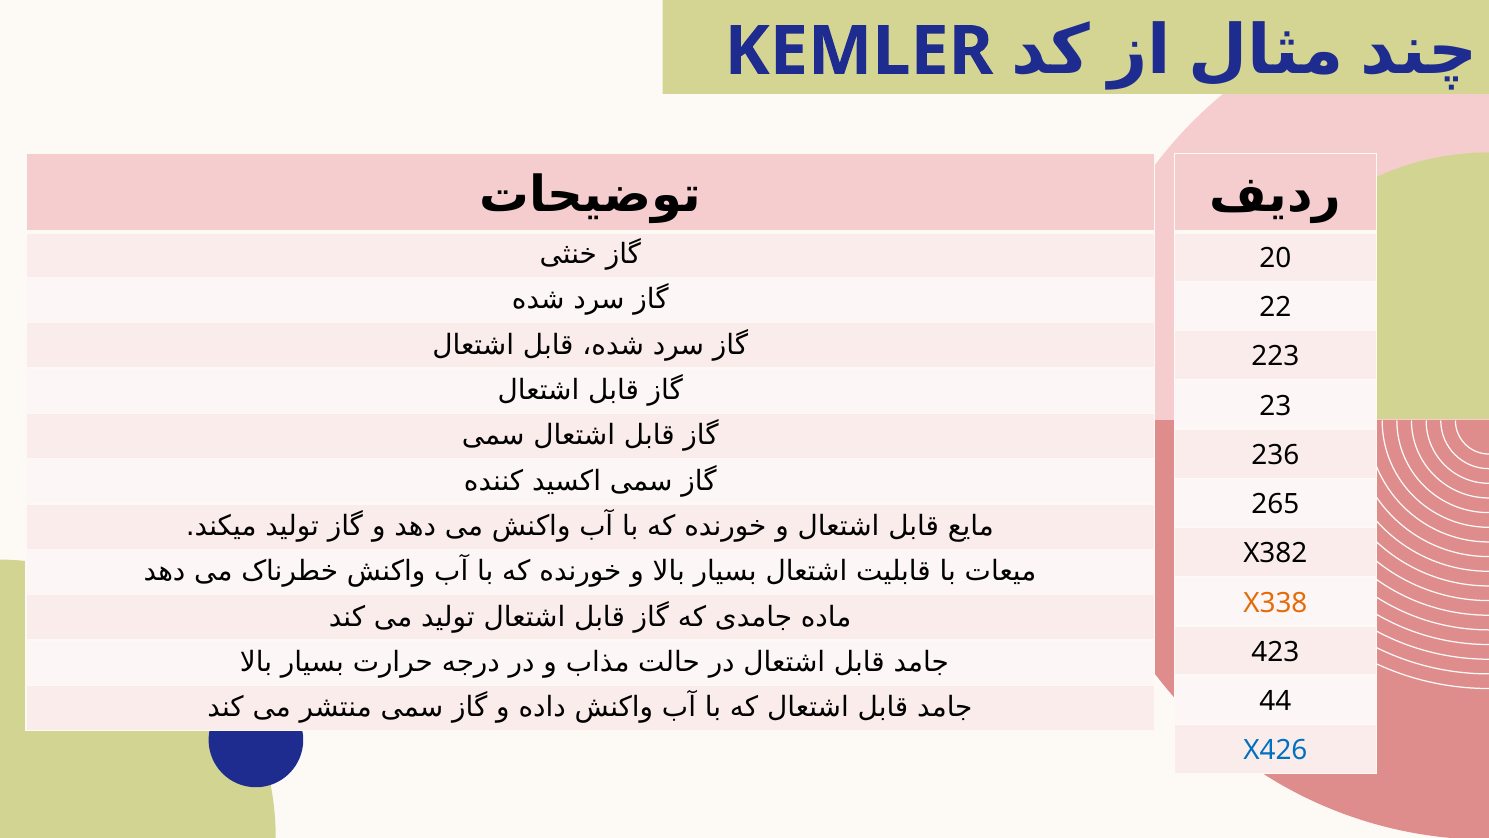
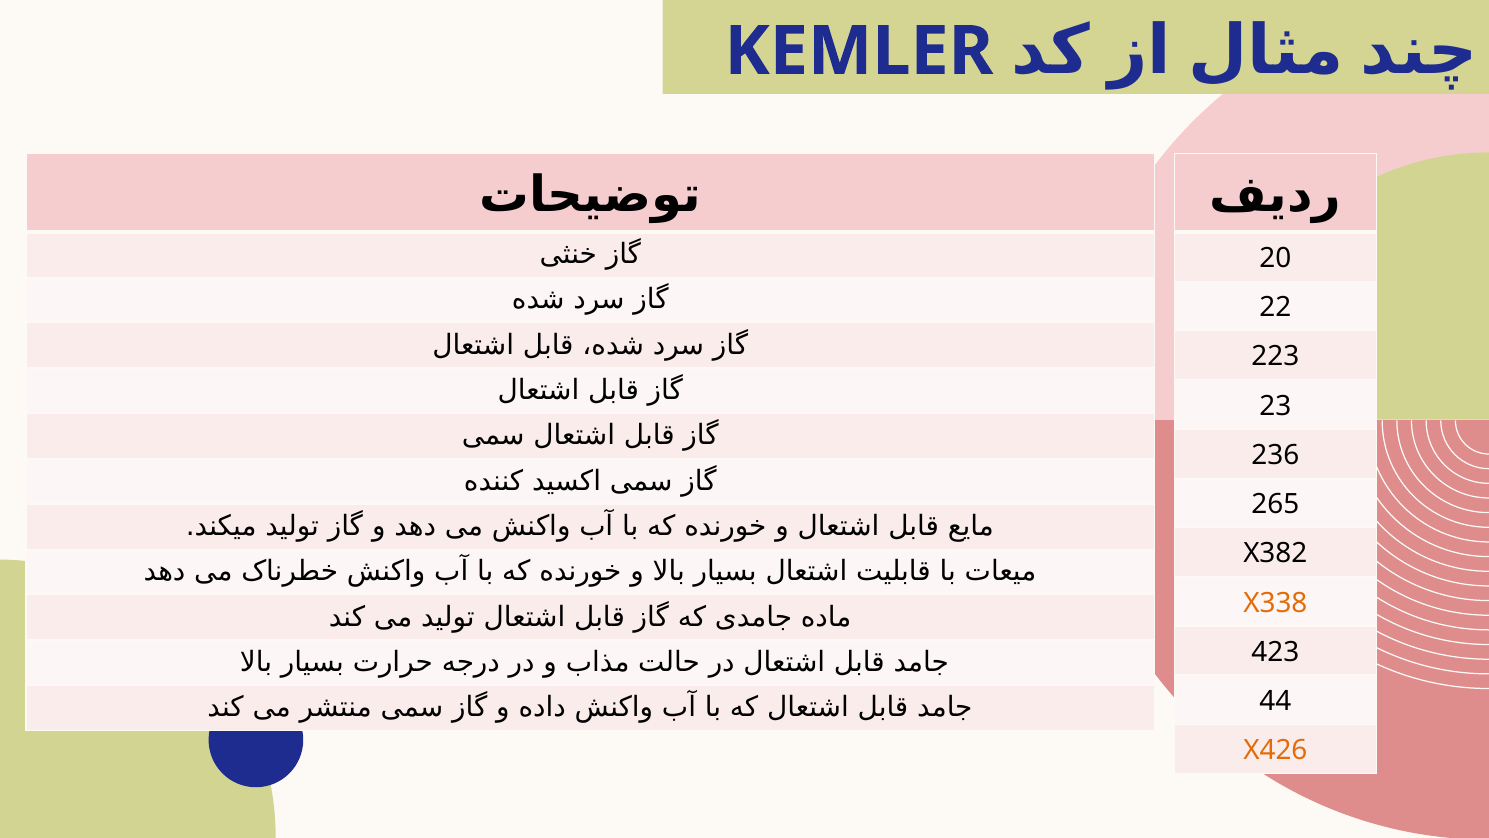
X426 colour: blue -> orange (1275, 750)
